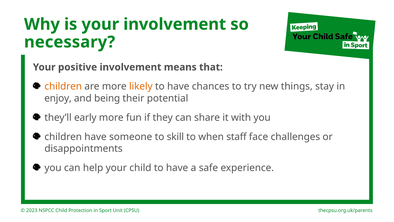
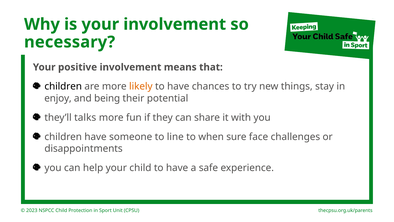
children colour: orange -> black (63, 86)
early: early -> talks (85, 117)
skill: skill -> line (175, 137)
staff: staff -> sure (236, 137)
